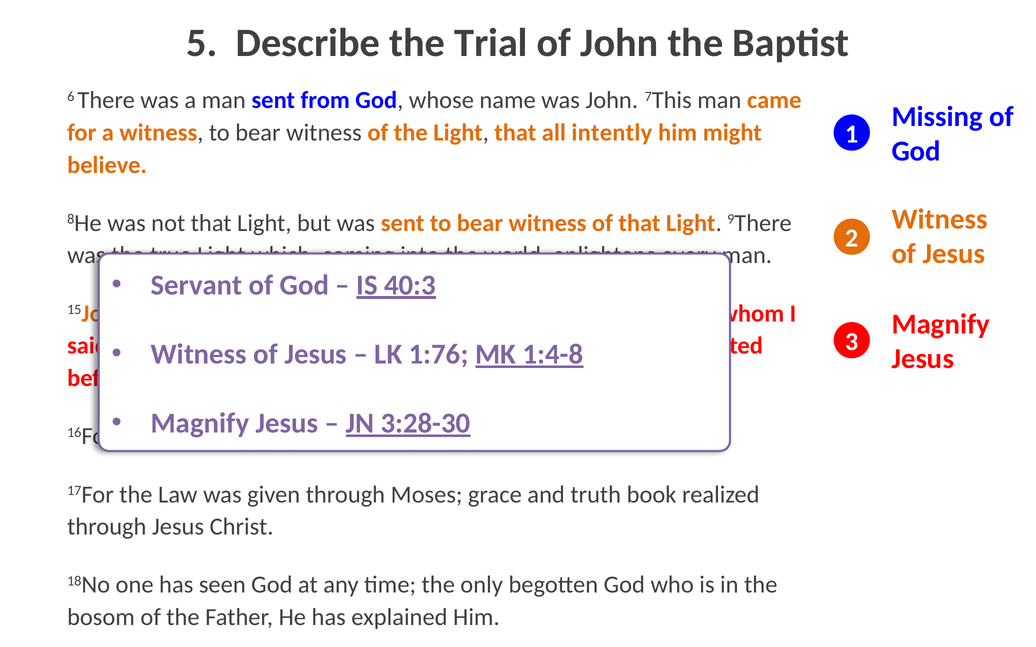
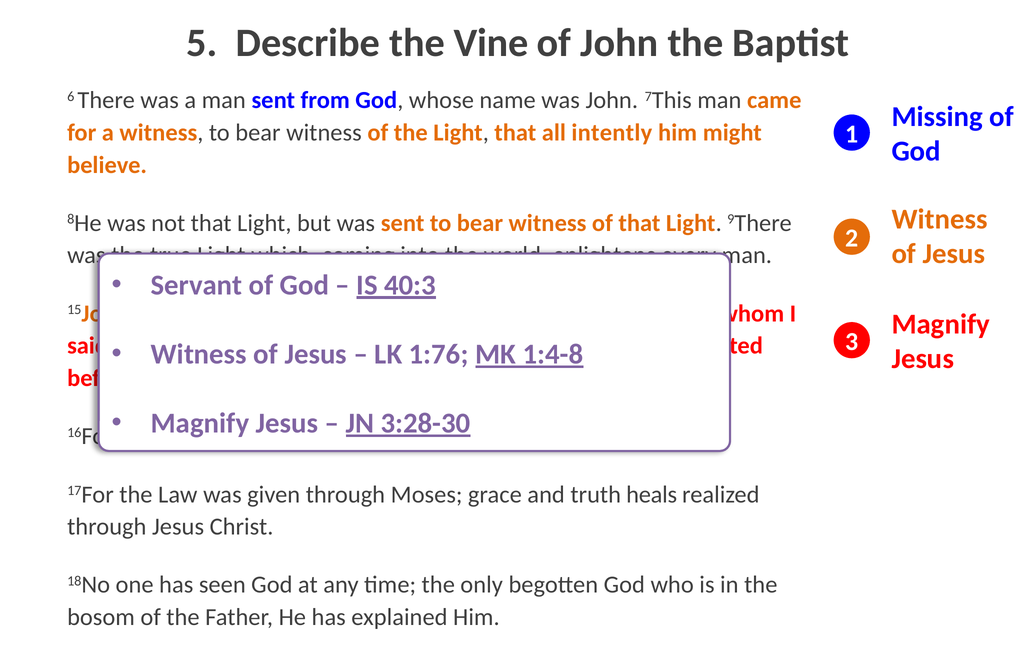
Trial: Trial -> Vine (491, 43)
book: book -> heals (652, 495)
